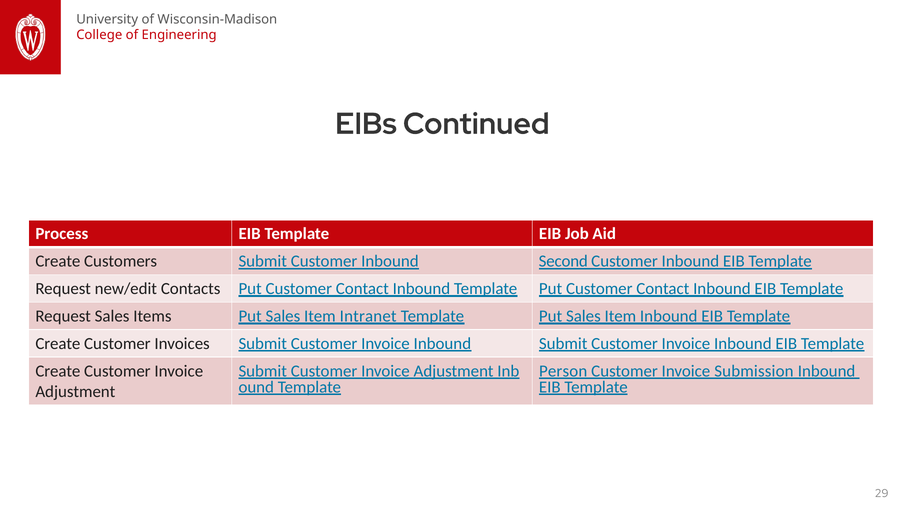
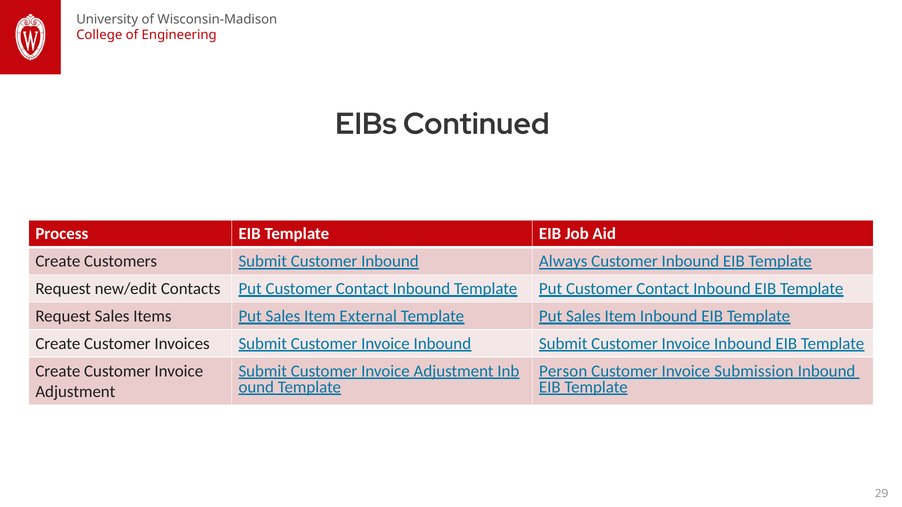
Second: Second -> Always (563, 261)
Intranet: Intranet -> External (368, 316)
